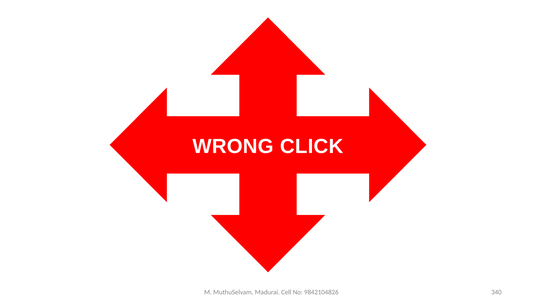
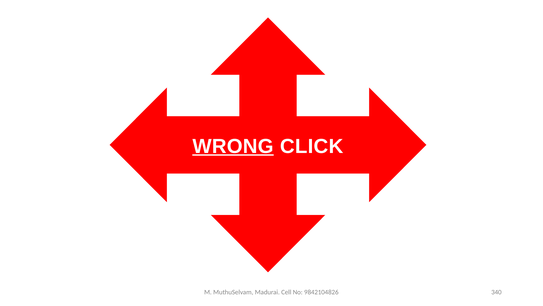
WRONG underline: none -> present (233, 146)
